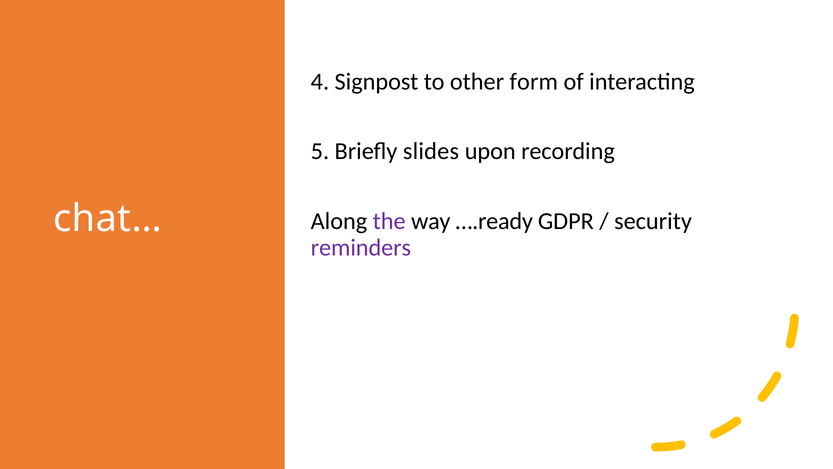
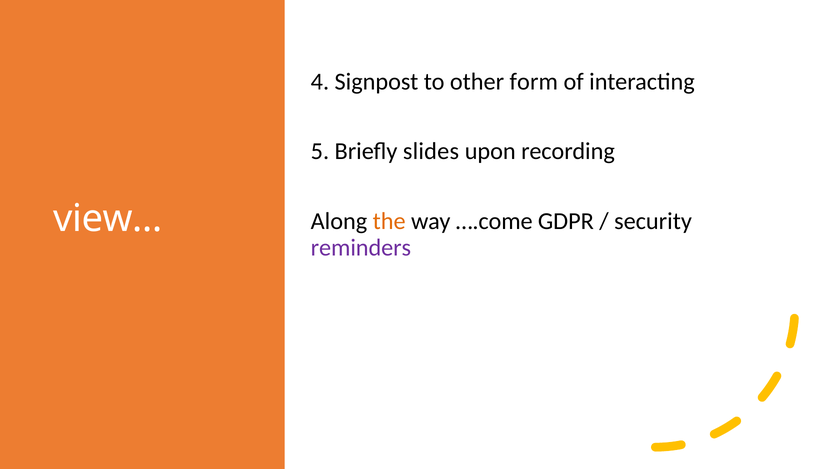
chat…: chat… -> view… (108, 219)
the colour: purple -> orange (389, 221)
….ready: ….ready -> ….come (494, 221)
